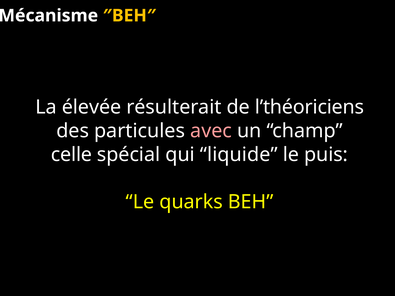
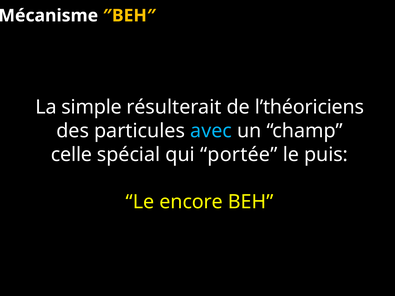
élevée: élevée -> simple (92, 107)
avec colour: pink -> light blue (211, 131)
liquide: liquide -> portée (239, 155)
quarks: quarks -> encore (191, 202)
